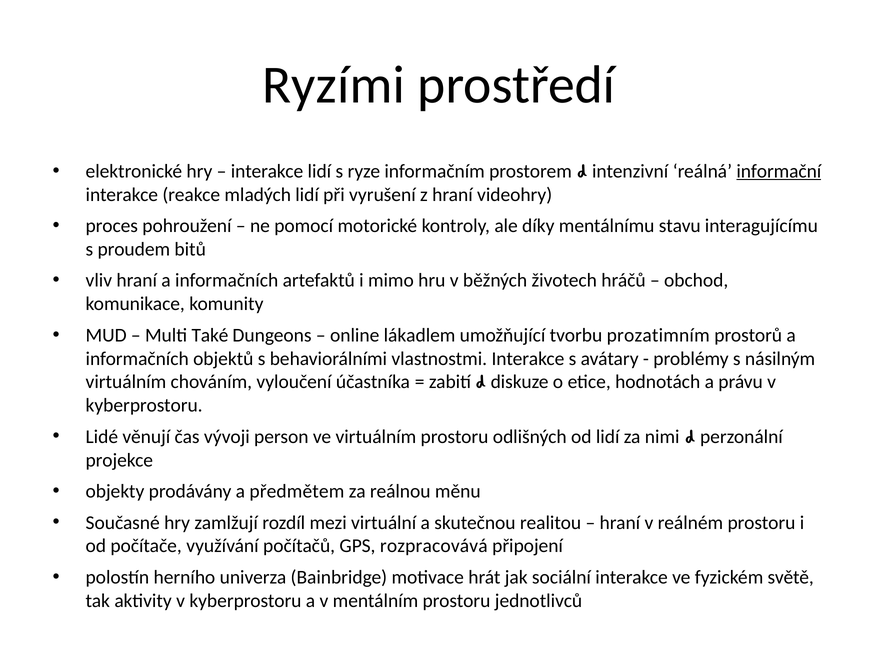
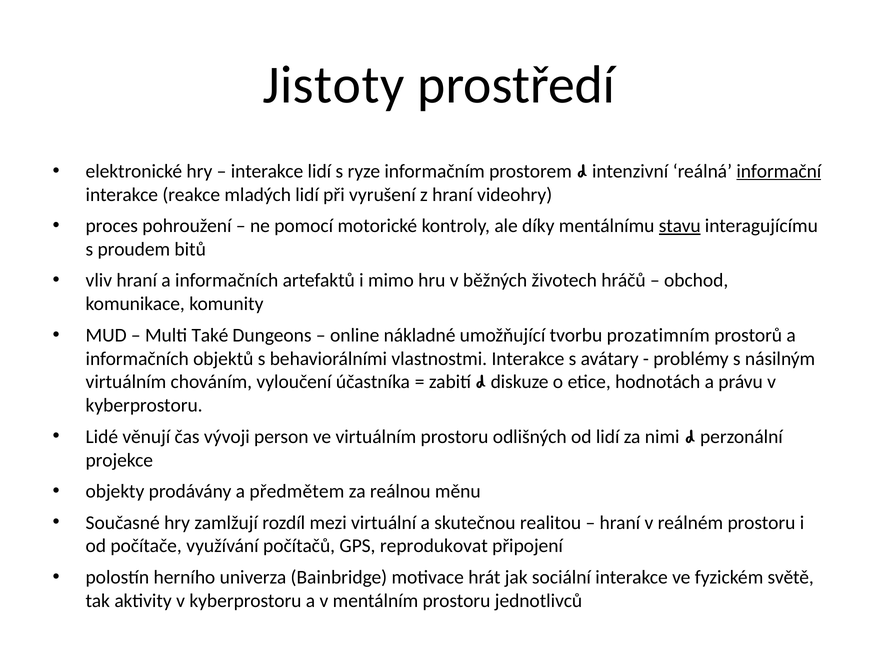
Ryzími: Ryzími -> Jistoty (333, 85)
stavu underline: none -> present (680, 226)
lákadlem: lákadlem -> nákladné (420, 335)
rozpracovává: rozpracovává -> reprodukovat (434, 546)
